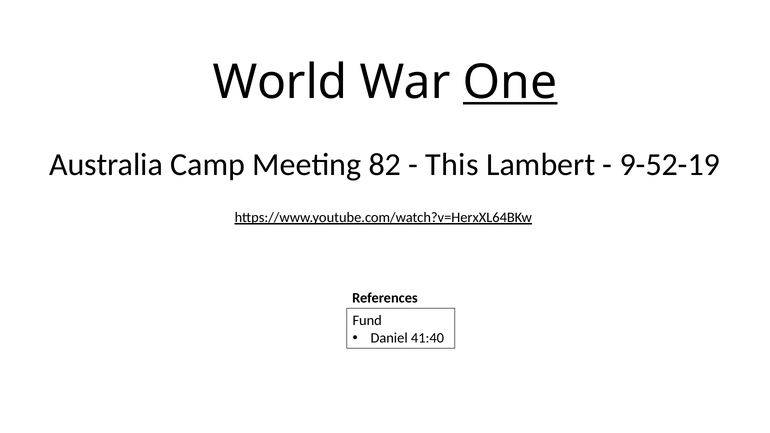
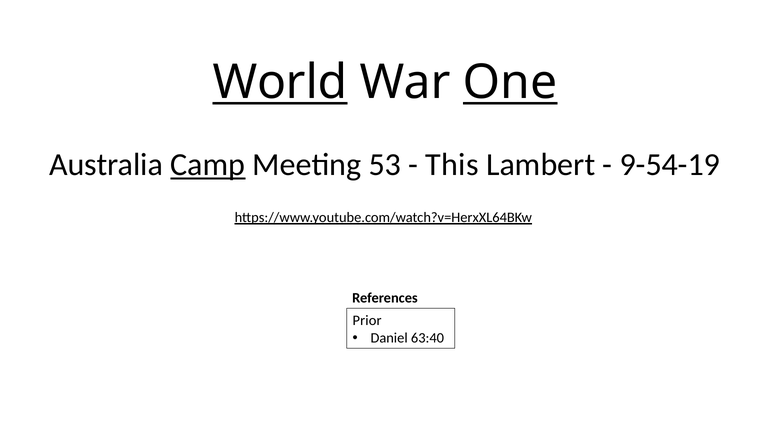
World underline: none -> present (280, 83)
Camp underline: none -> present (208, 165)
82: 82 -> 53 (385, 165)
9-52-19: 9-52-19 -> 9-54-19 (670, 165)
Fund: Fund -> Prior (367, 321)
41:40: 41:40 -> 63:40 (428, 338)
